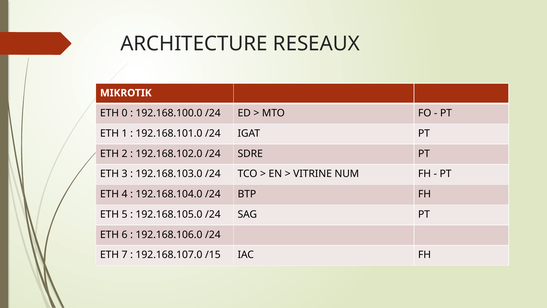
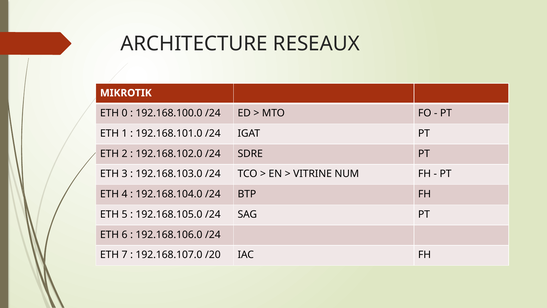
/15: /15 -> /20 (213, 255)
